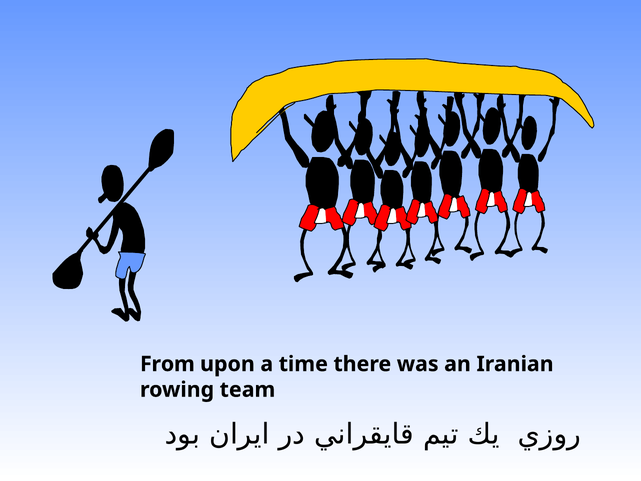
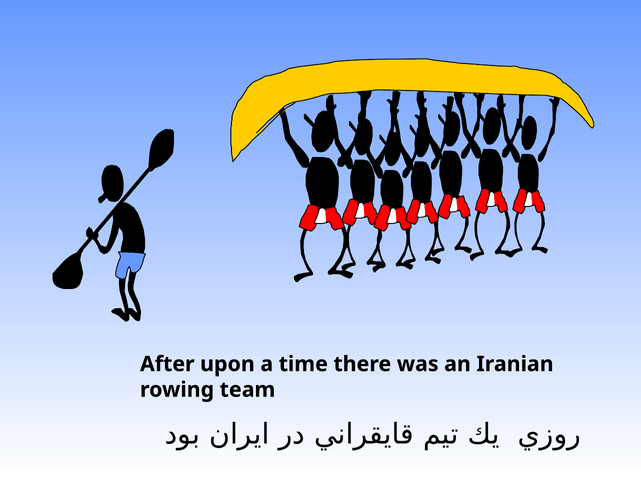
From: From -> After (167, 364)
